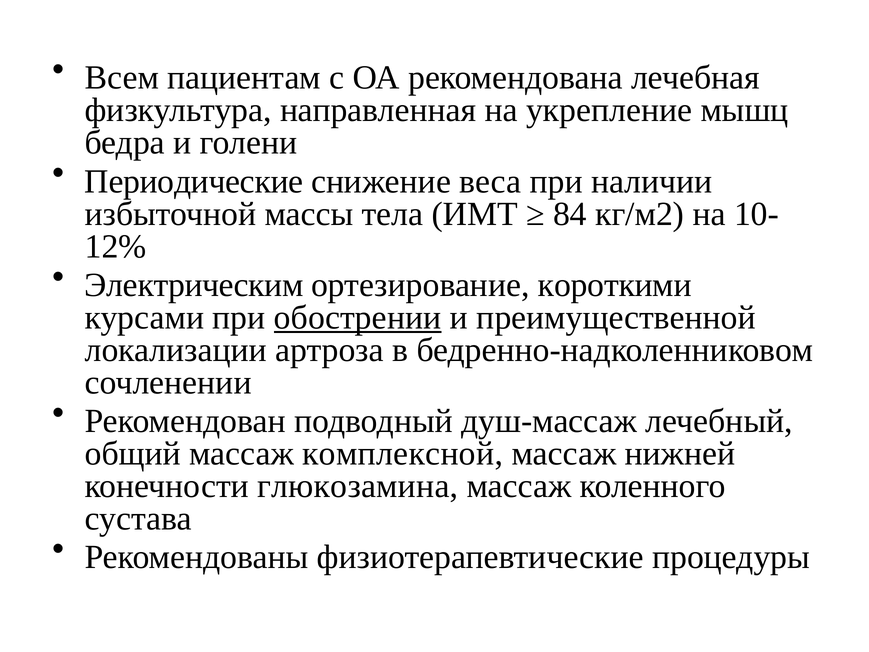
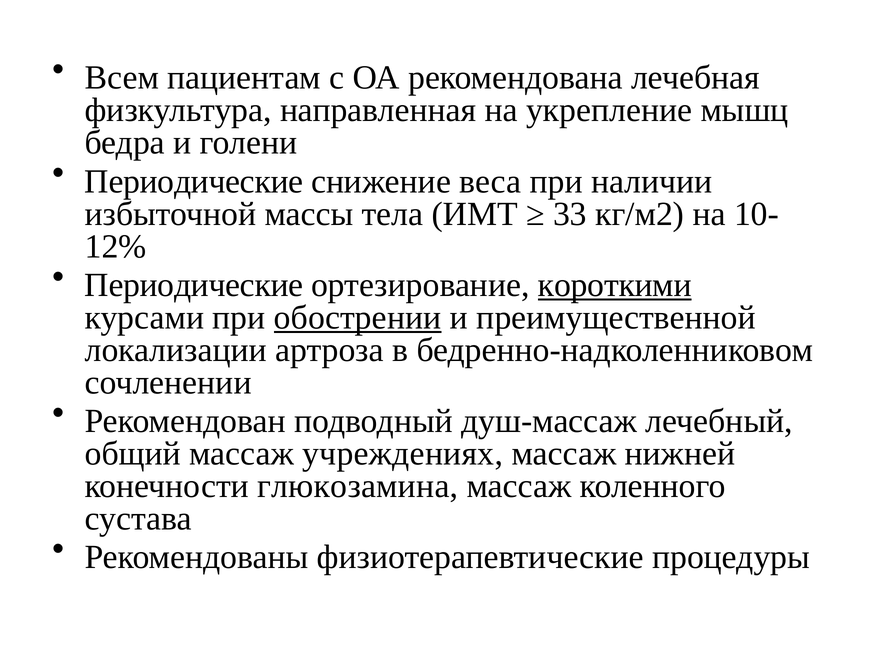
84: 84 -> 33 (570, 214)
Электрическим: Электрическим -> Периодические (194, 285)
короткими underline: none -> present (615, 285)
комплексной: комплексной -> учреждениях (403, 453)
